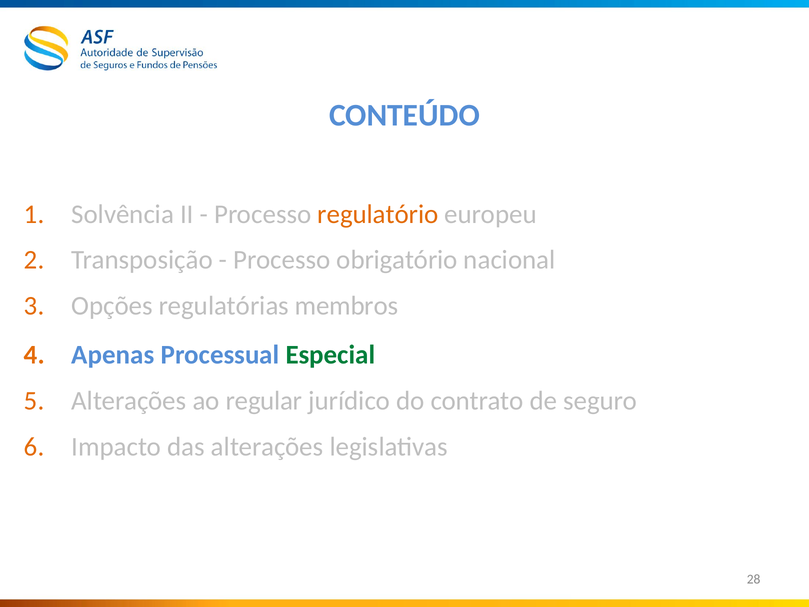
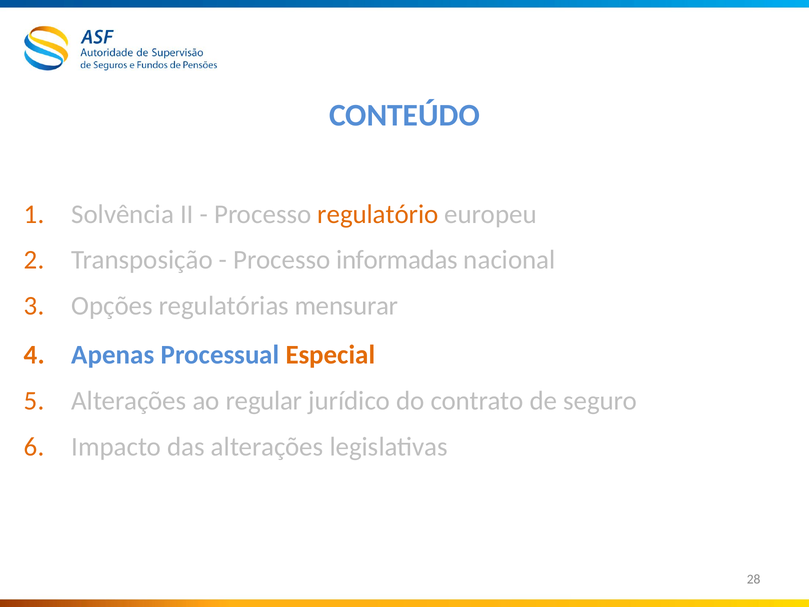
obrigatório: obrigatório -> informadas (397, 260)
membros: membros -> mensurar (346, 306)
Especial colour: green -> orange (330, 355)
